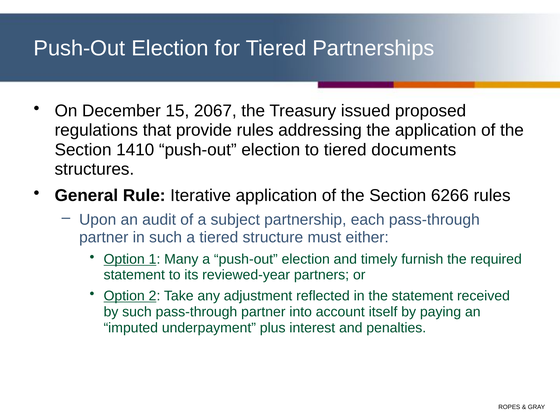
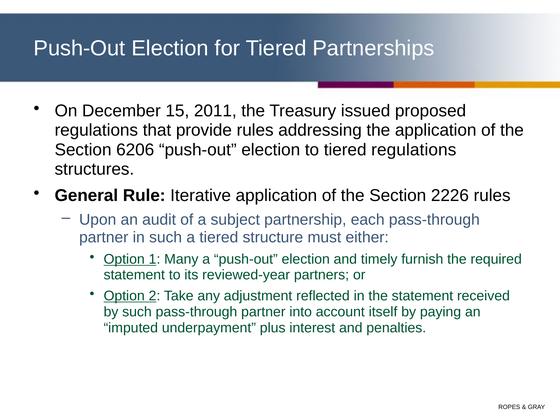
2067: 2067 -> 2011 (215, 111)
1410: 1410 -> 6206 (135, 150)
tiered documents: documents -> regulations (414, 150)
6266: 6266 -> 2226 (450, 196)
